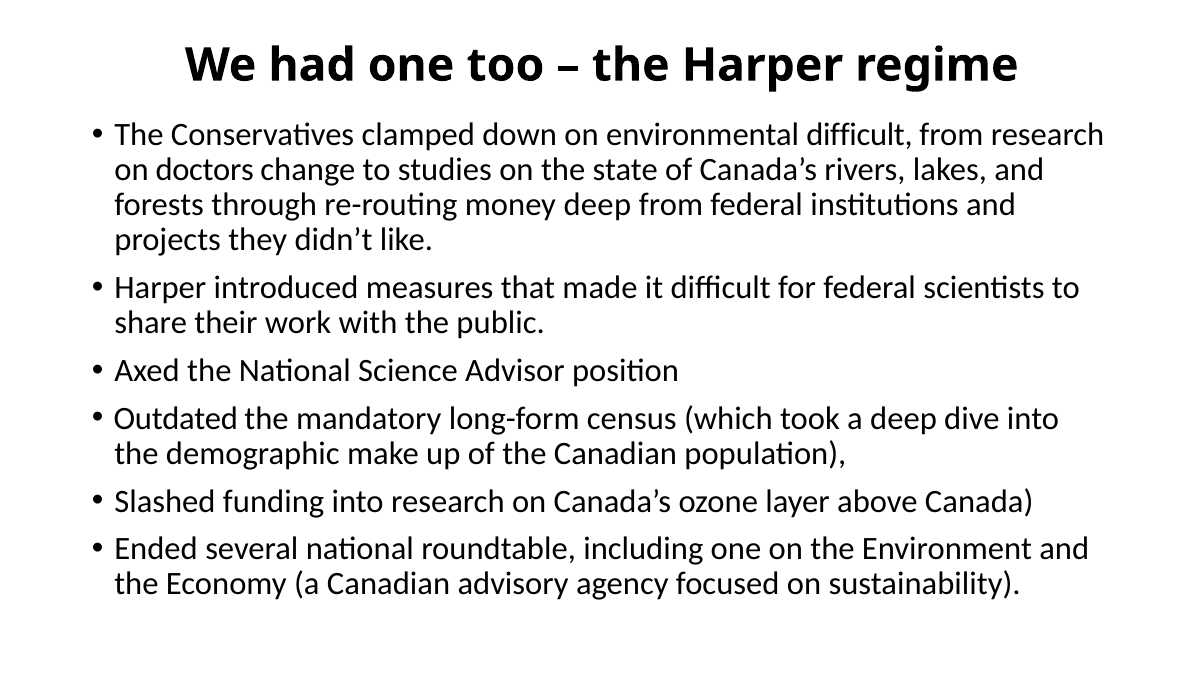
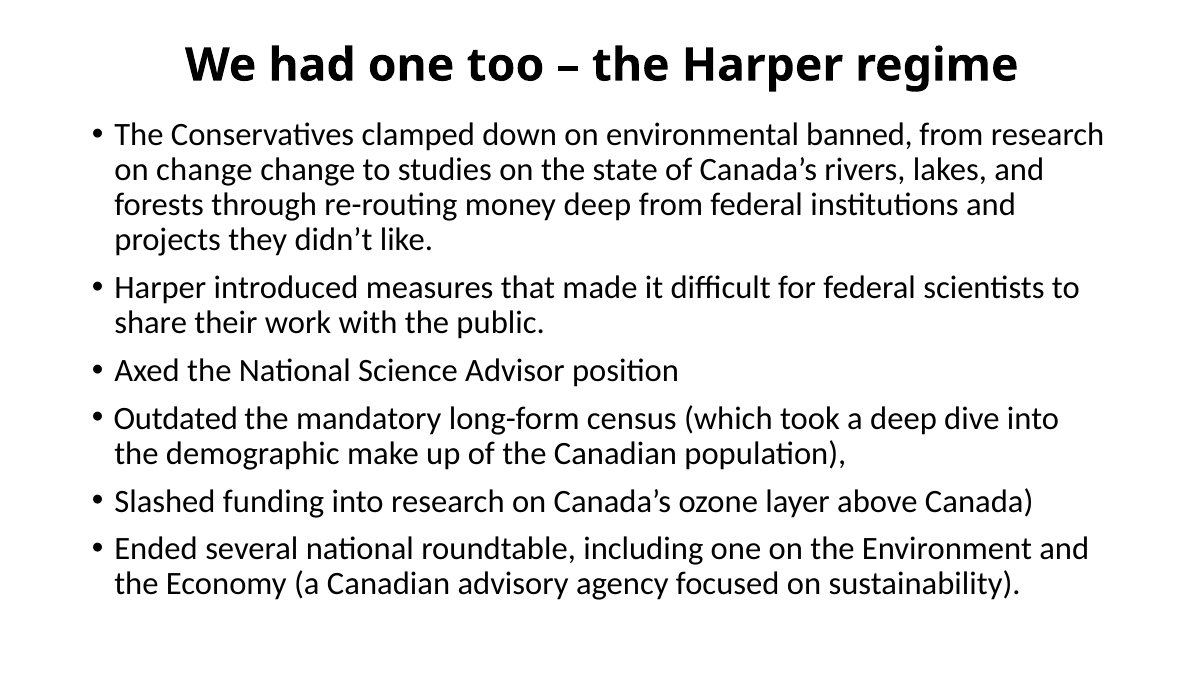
environmental difficult: difficult -> banned (859, 135)
on doctors: doctors -> change (204, 170)
